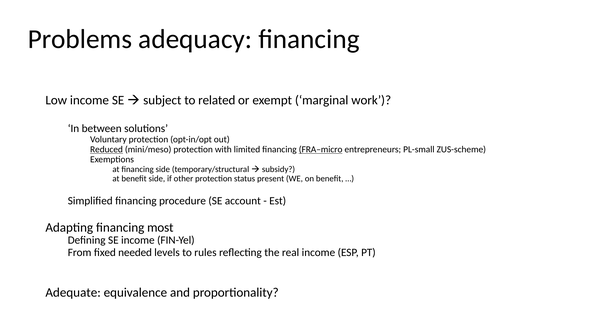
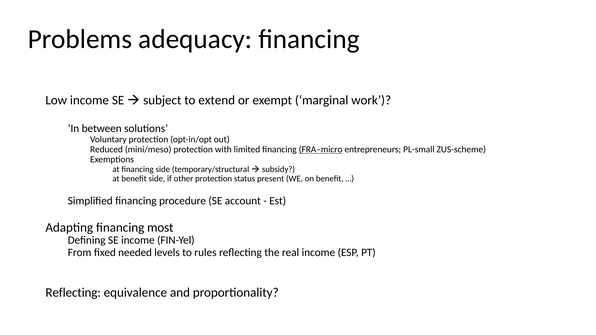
related: related -> extend (217, 100)
Reduced underline: present -> none (107, 150)
Adequate: Adequate -> Reflecting (73, 293)
